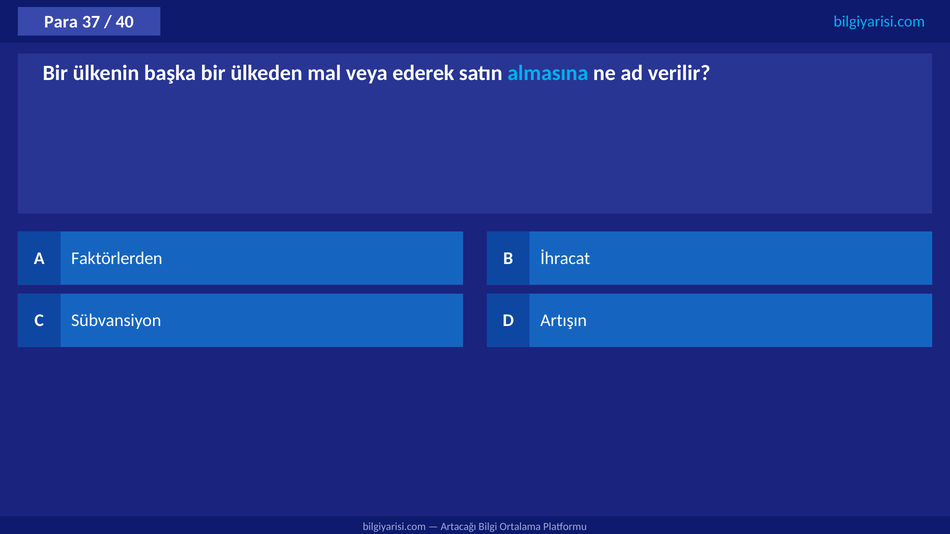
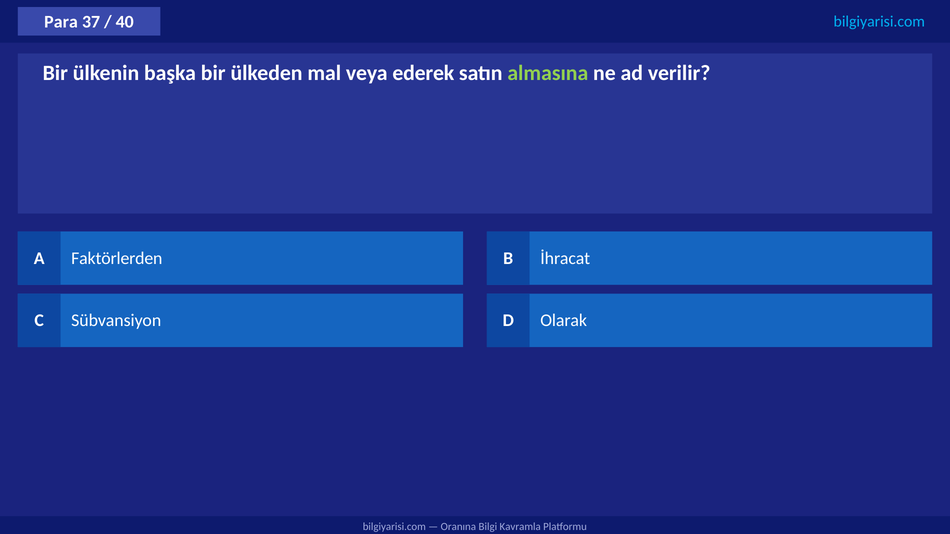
almasına colour: light blue -> light green (548, 73)
Artışın: Artışın -> Olarak (564, 321)
Artacağı: Artacağı -> Oranına (458, 527)
Ortalama: Ortalama -> Kavramla (520, 527)
